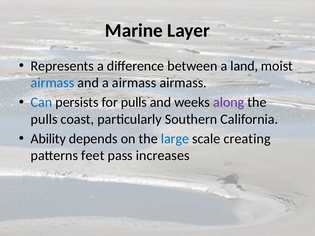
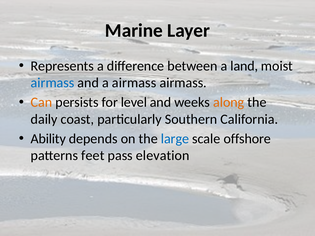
Can colour: blue -> orange (41, 102)
for pulls: pulls -> level (134, 102)
along colour: purple -> orange (229, 102)
pulls: pulls -> daily (44, 119)
creating: creating -> offshore (247, 139)
increases: increases -> elevation (163, 156)
